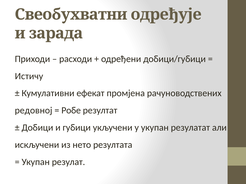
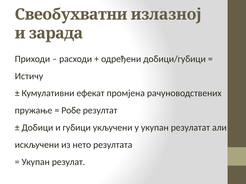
одређује: одређује -> излазној (166, 14)
редовној: редовној -> пружање (34, 111)
